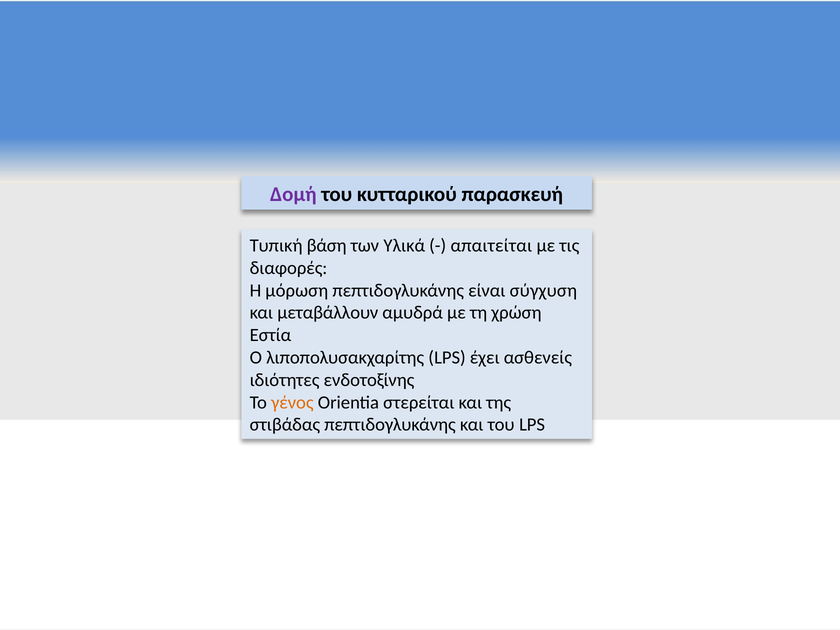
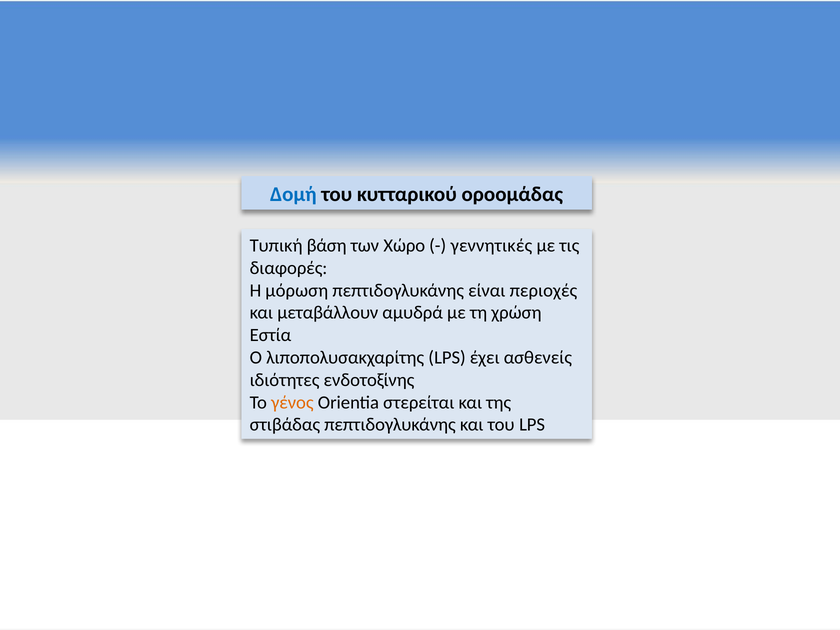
Δομή colour: purple -> blue (293, 194)
παρασκευή: παρασκευή -> οροομάδας (512, 194)
Υλικά: Υλικά -> Χώρο (404, 246)
απαιτείται: απαιτείται -> γεννητικές (491, 246)
σύγχυση: σύγχυση -> περιοχές (543, 290)
